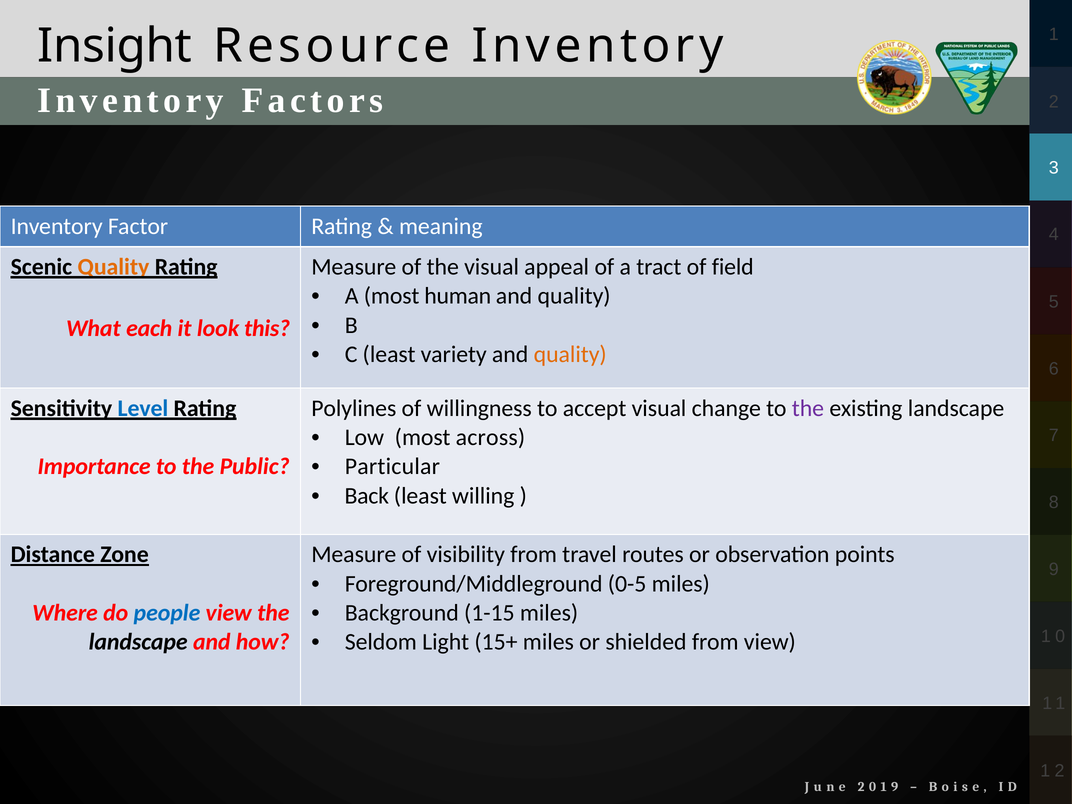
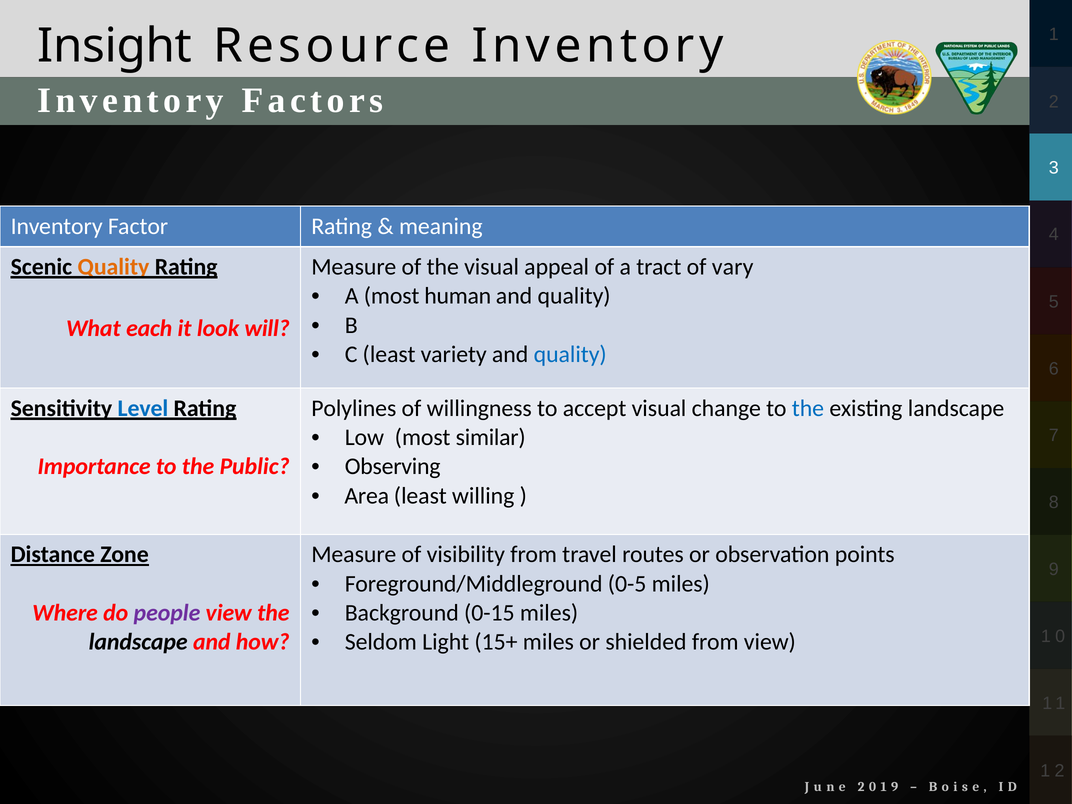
field: field -> vary (733, 267)
this: this -> will (267, 328)
quality colour: orange -> blue (570, 354)
the colour: purple -> blue (808, 408)
across: across -> similar (491, 437)
Particular: Particular -> Observing (393, 467)
Back: Back -> Area (367, 496)
1-15: 1-15 -> 0-15 (489, 613)
people colour: blue -> purple (167, 613)
